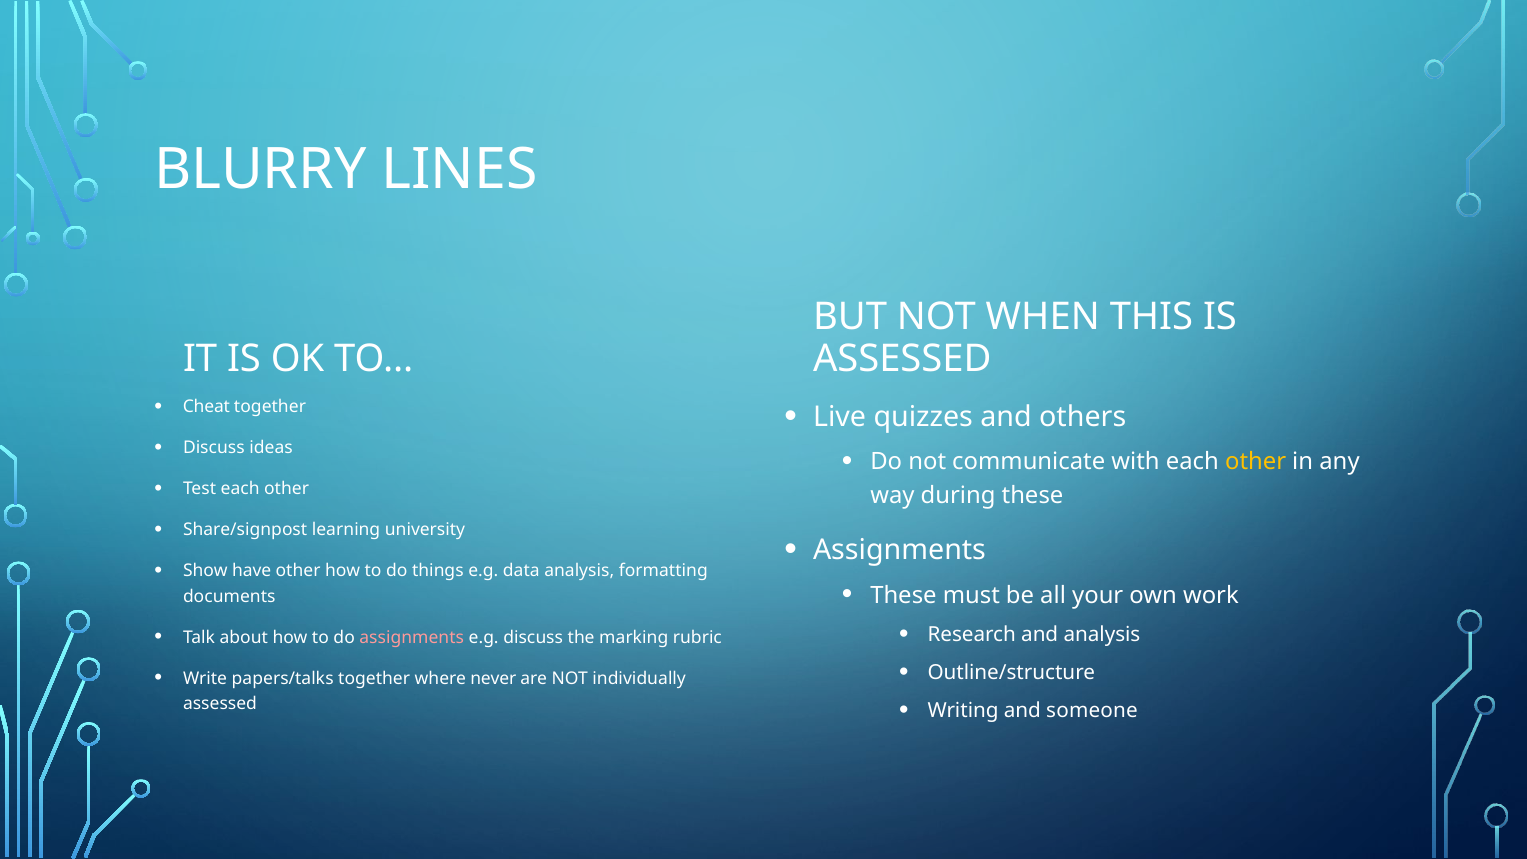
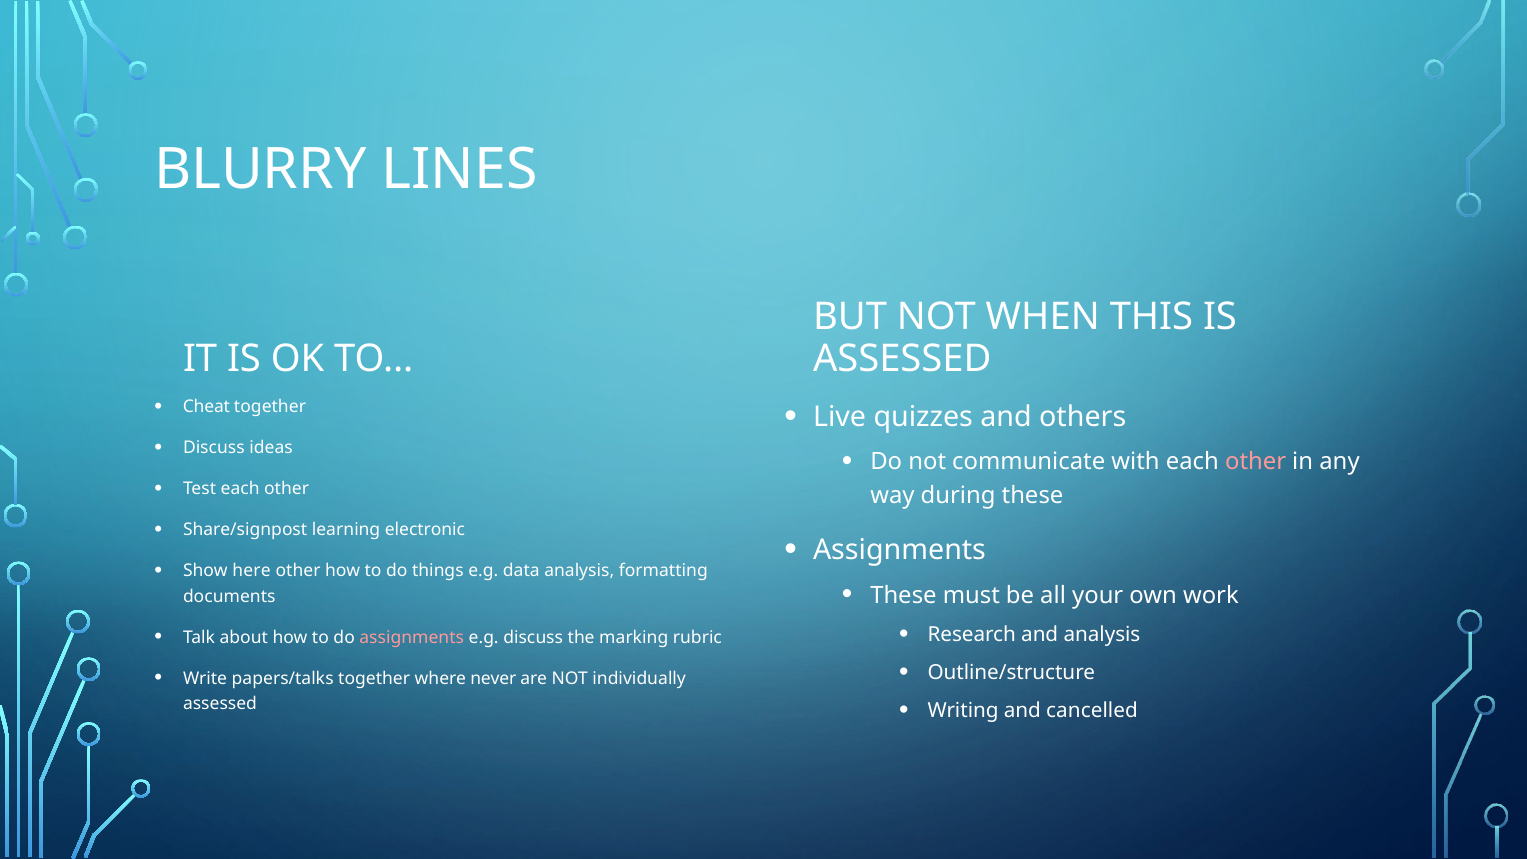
other colour: yellow -> pink (1256, 461)
university: university -> electronic (425, 530)
have: have -> here (251, 571)
someone: someone -> cancelled (1092, 710)
